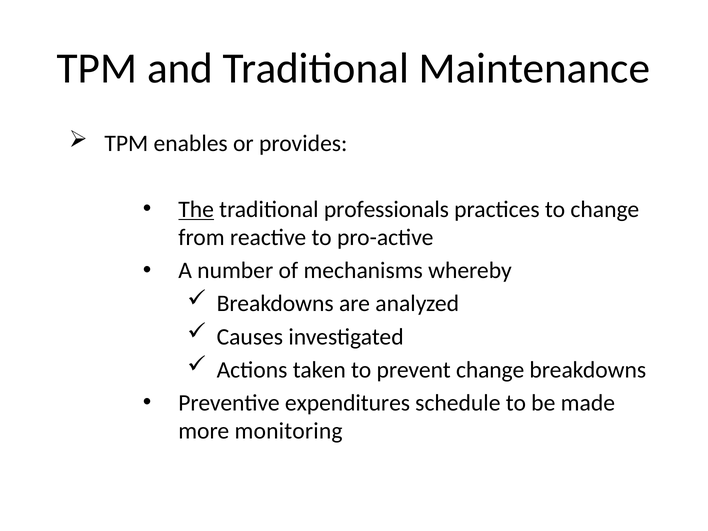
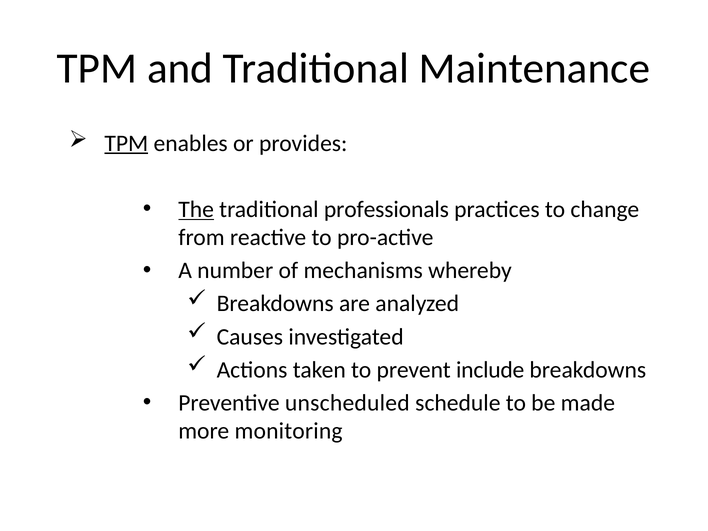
TPM underline: none -> present (126, 143)
prevent change: change -> include (490, 370)
expenditures: expenditures -> unscheduled (347, 403)
